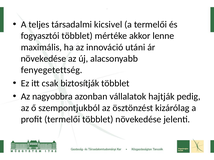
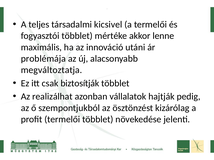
növekedése: növekedése -> problémája (43, 59)
fenyegetettség: fenyegetettség -> megváltoztatja (52, 70)
nagyobbra: nagyobbra -> realizálhat (52, 97)
